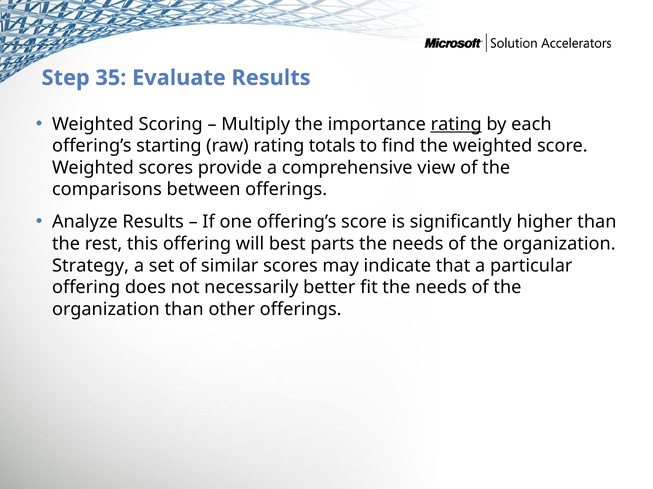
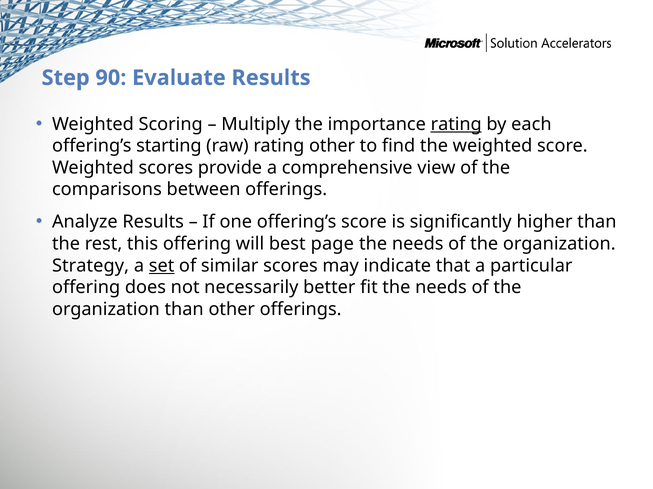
35: 35 -> 90 (111, 78)
rating totals: totals -> other (332, 146)
parts: parts -> page (332, 244)
set underline: none -> present (162, 266)
